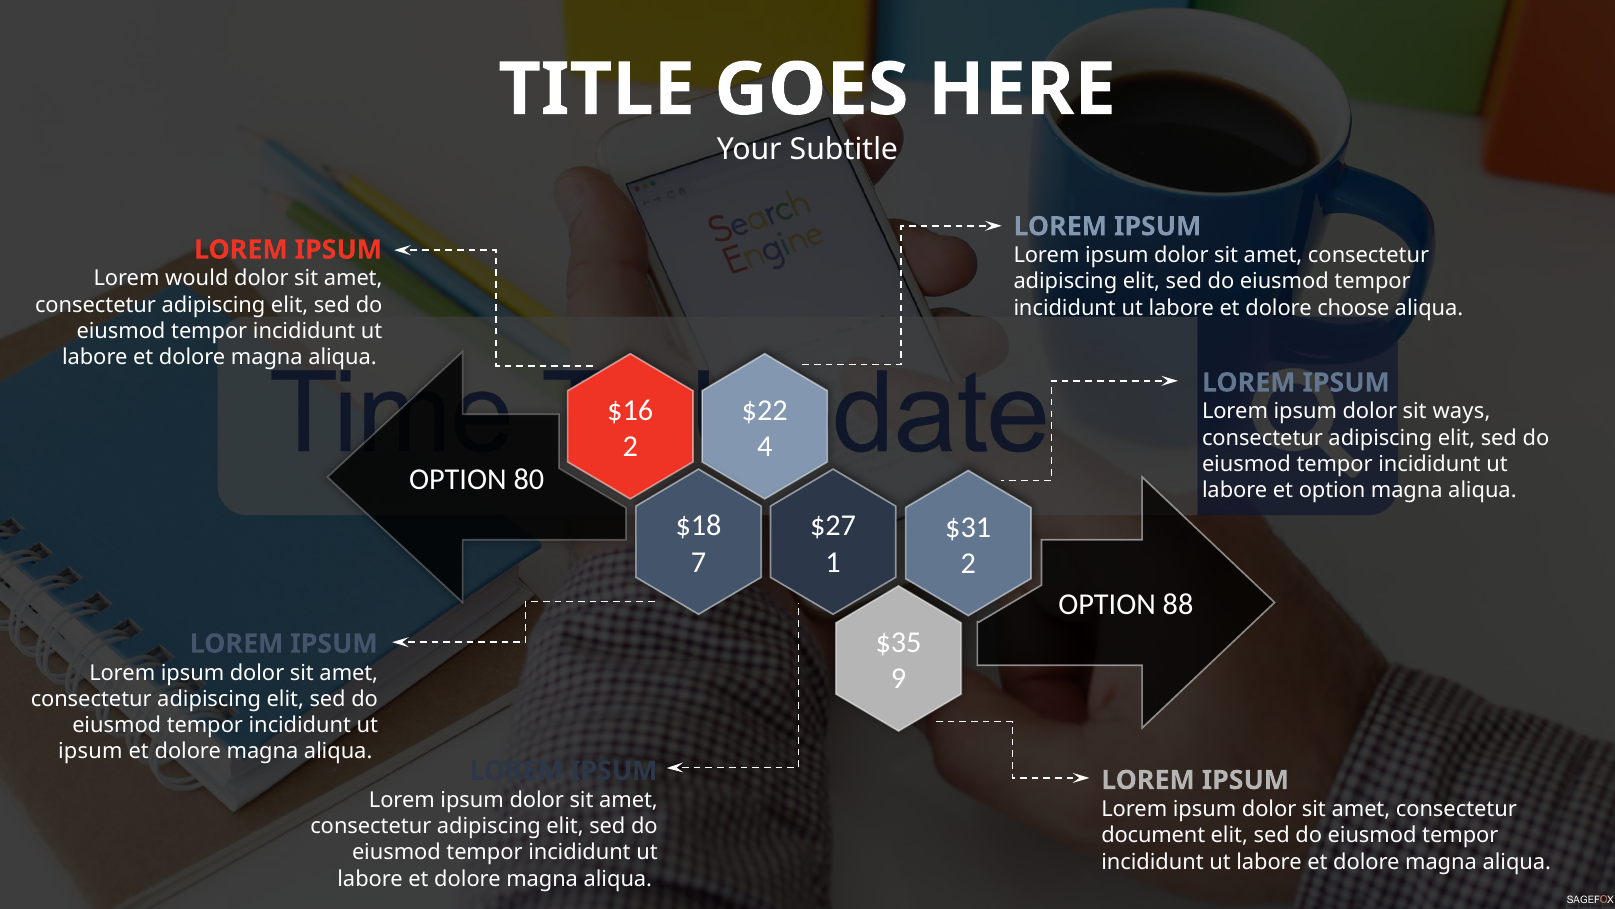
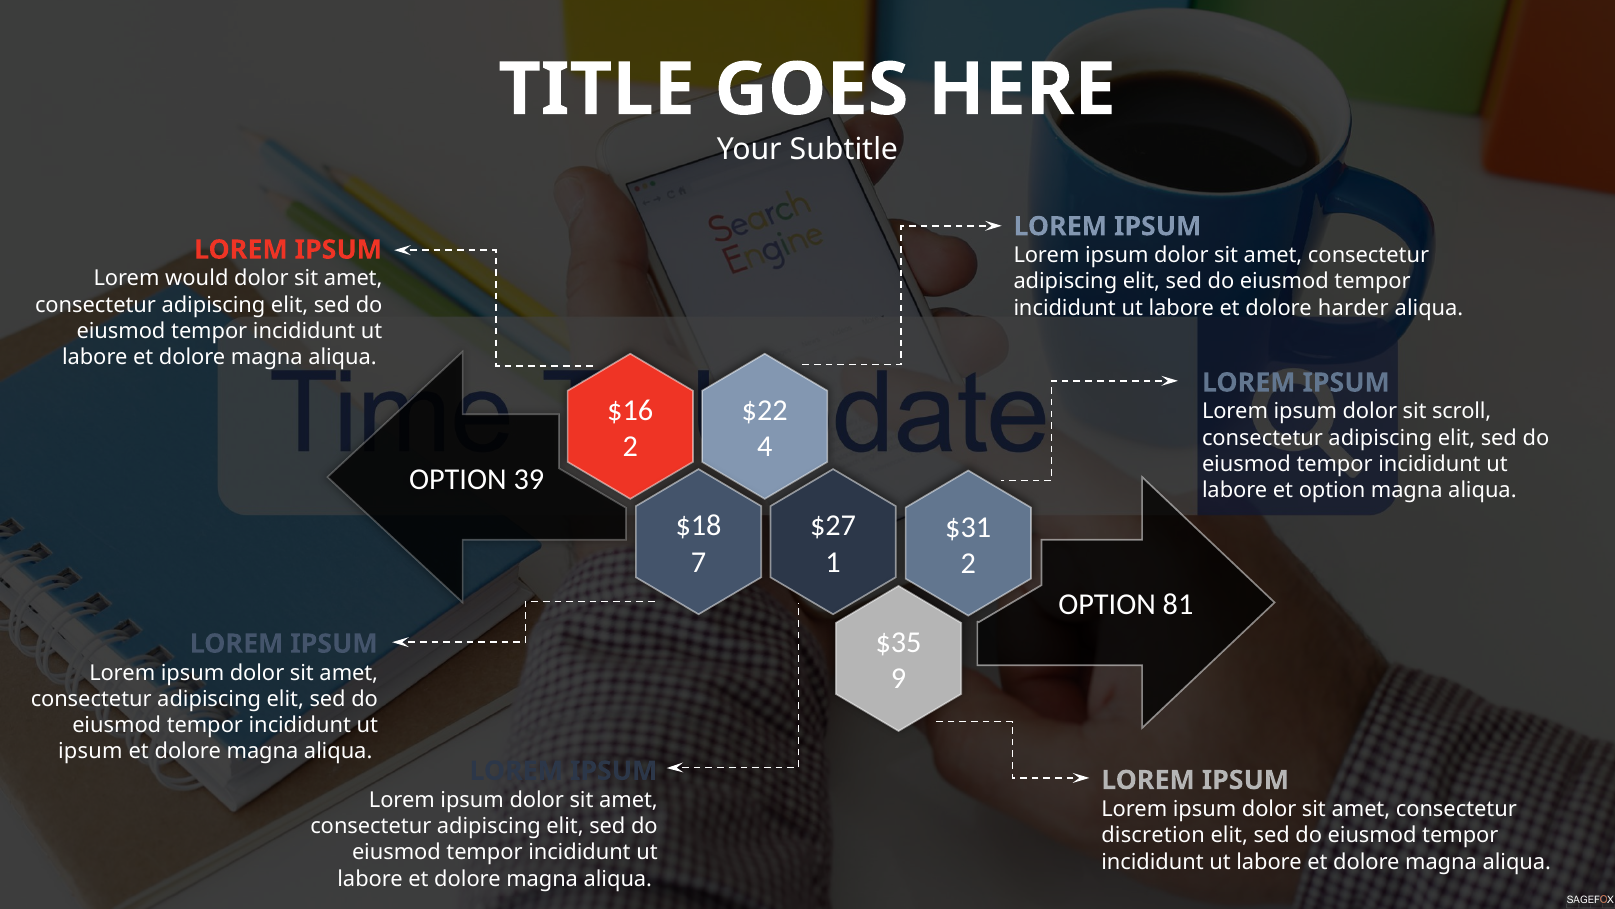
choose: choose -> harder (1353, 308)
ways: ways -> scroll (1462, 411)
80: 80 -> 39 (529, 479)
88: 88 -> 81 (1178, 604)
document: document -> discretion (1153, 835)
